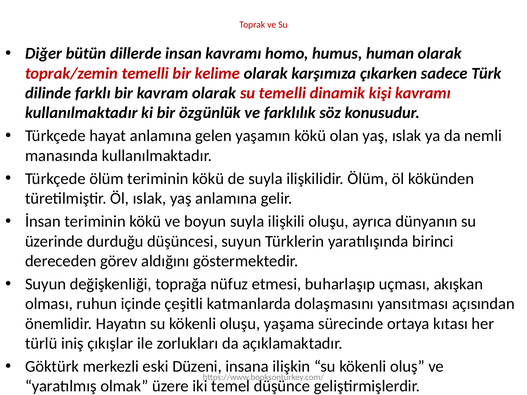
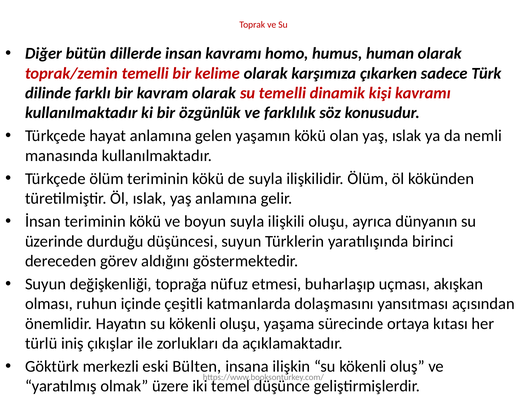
Düzeni: Düzeni -> Bülten (197, 367)
